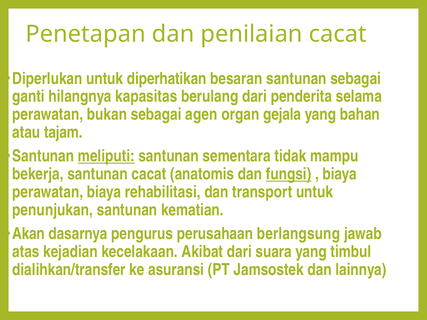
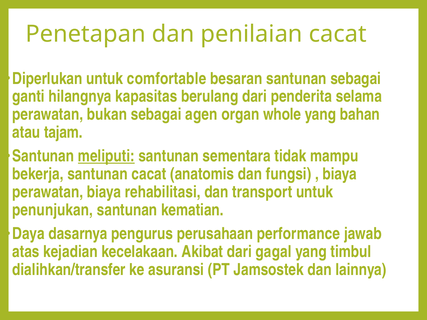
diperhatikan: diperhatikan -> comfortable (167, 79)
gejala: gejala -> whole (282, 114)
fungsi underline: present -> none (289, 174)
Akan: Akan -> Daya (28, 234)
berlangsung: berlangsung -> performance (299, 234)
suara: suara -> gagal (274, 252)
